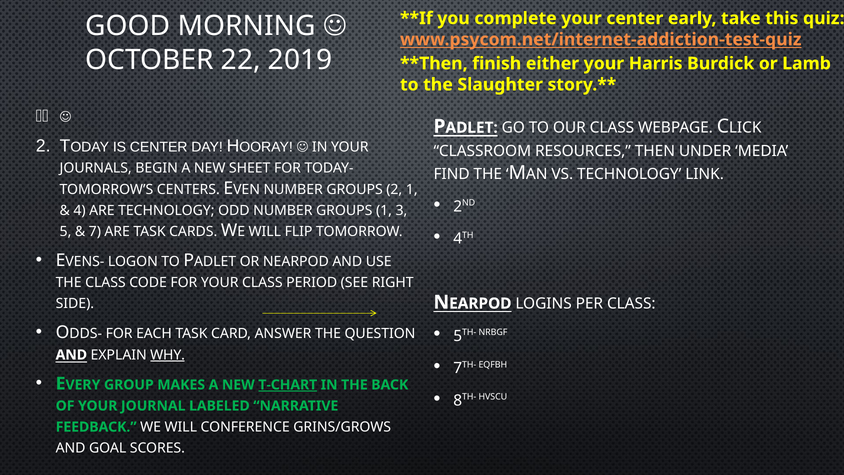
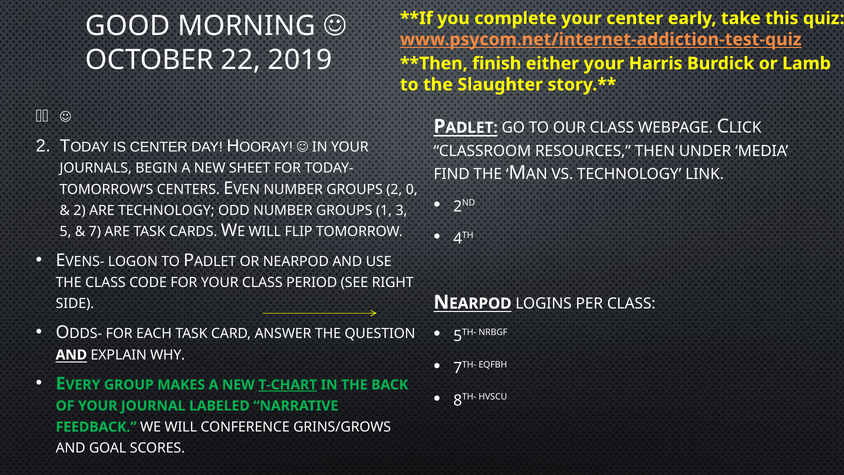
2 1: 1 -> 0 (412, 189)
4: 4 -> 2 (80, 210)
WHY underline: present -> none (168, 355)
